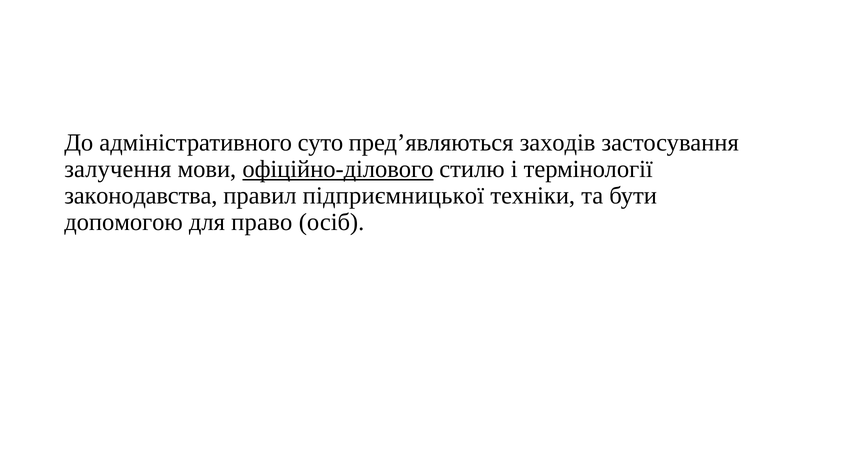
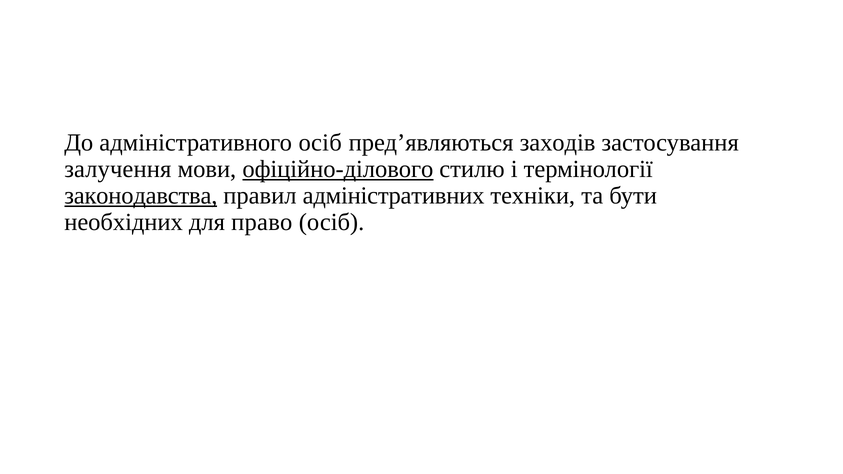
адміністративного суто: суто -> осіб (320, 143)
законодавства underline: none -> present (141, 196)
підприємницької: підприємницької -> адміністративних (394, 196)
допомогою: допомогою -> необхідних (124, 222)
